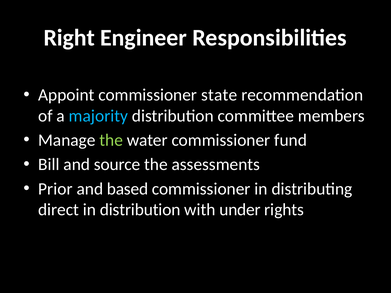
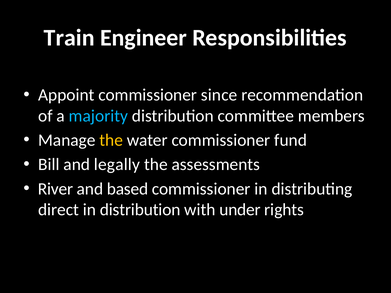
Right: Right -> Train (69, 38)
state: state -> since (219, 95)
the colour: light green -> yellow (111, 140)
source: source -> legally (117, 165)
Prior: Prior -> River (55, 189)
